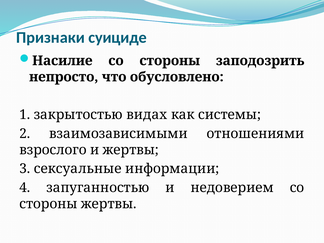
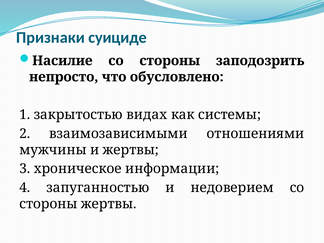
взрослого: взрослого -> мужчины (53, 150)
сексуальные: сексуальные -> хроническое (78, 169)
